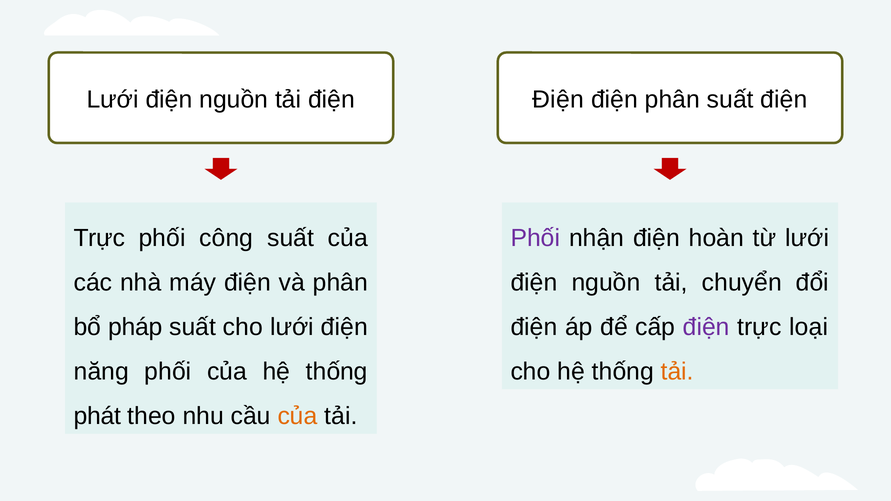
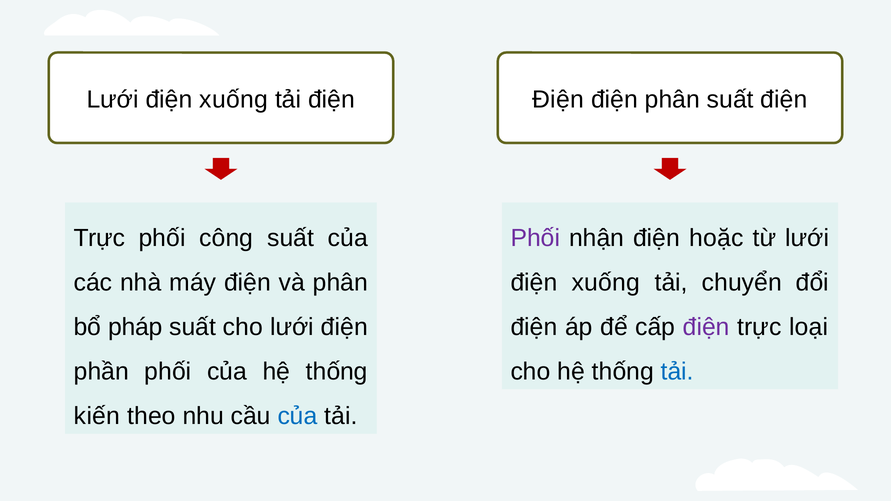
nguồn: nguồn -> xuống (234, 100)
hoàn: hoàn -> hoặc (716, 238)
nguồn: nguồn -> xuống (606, 283)
năng: năng -> phần (101, 372)
tải colour: orange -> blue (677, 372)
phát: phát -> kiến (97, 416)
của colour: orange -> blue (298, 416)
